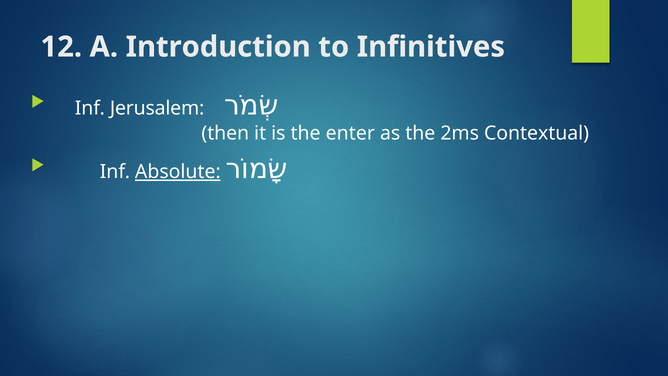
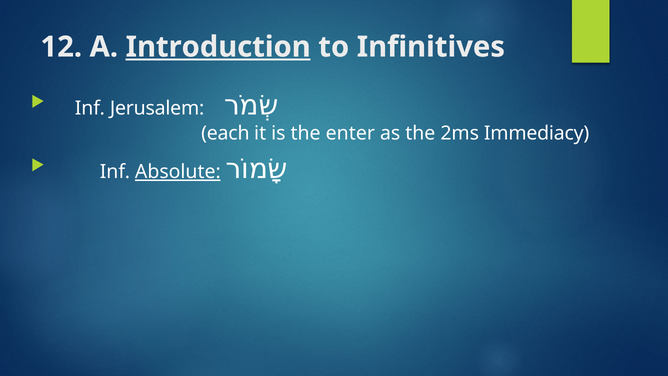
Introduction underline: none -> present (218, 47)
then: then -> each (225, 133)
Contextual: Contextual -> Immediacy (537, 133)
